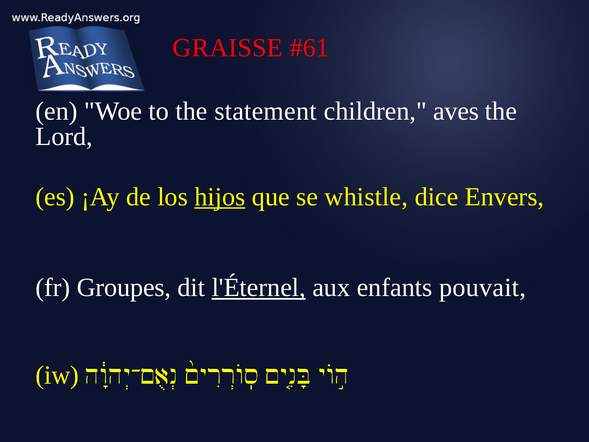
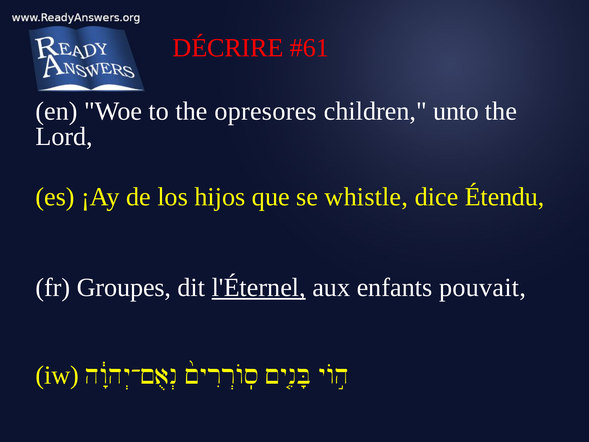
GRAISSE: GRAISSE -> DÉCRIRE (228, 48)
statement: statement -> opresores (266, 111)
aves: aves -> unto (456, 111)
hijos underline: present -> none (220, 197)
Envers: Envers -> Étendu (505, 197)
